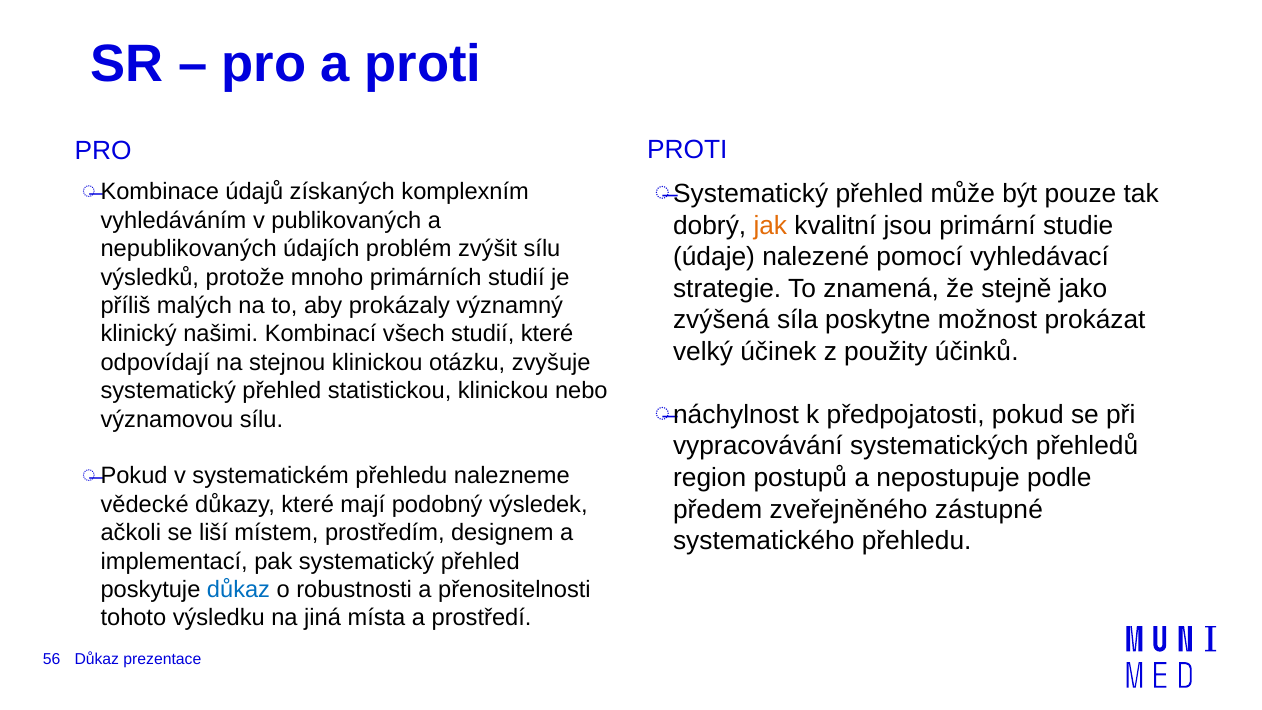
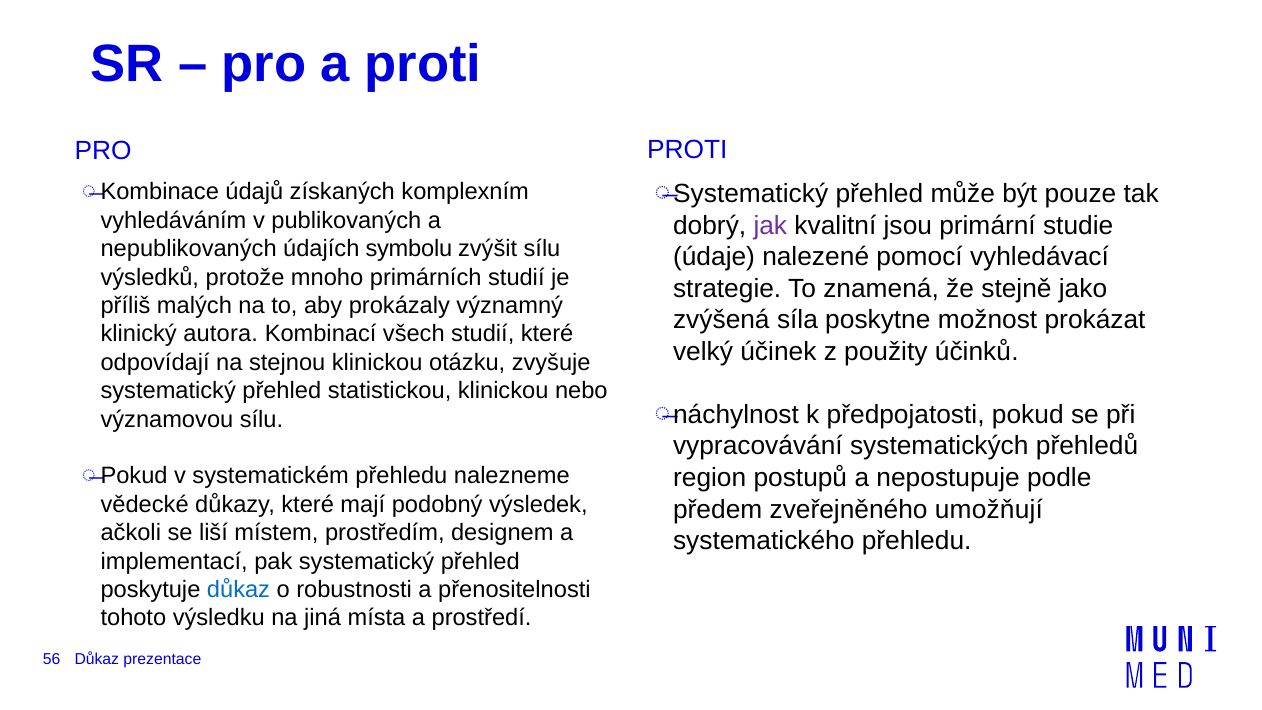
jak colour: orange -> purple (770, 225)
problém: problém -> symbolu (409, 249)
našimi: našimi -> autora (221, 334)
zástupné: zástupné -> umožňují (989, 509)
